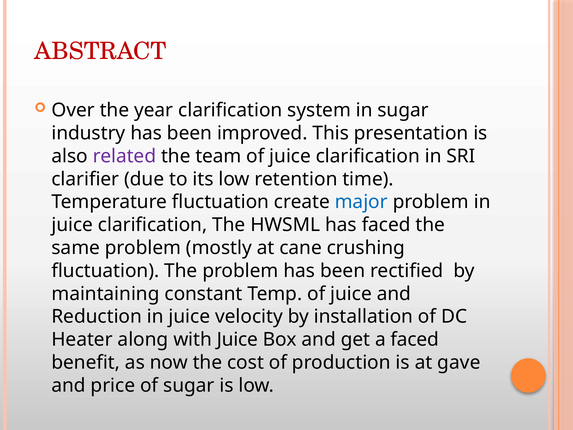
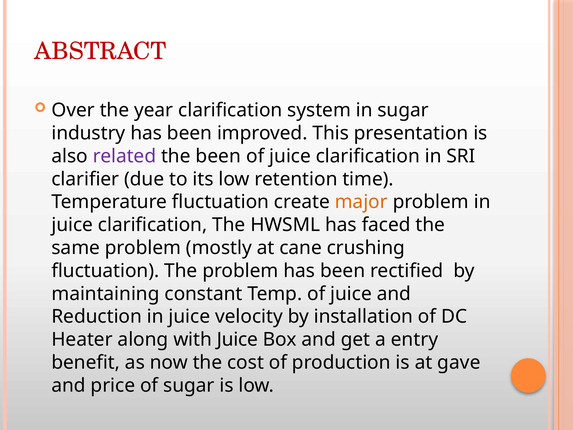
the team: team -> been (218, 156)
major colour: blue -> orange (361, 202)
a faced: faced -> entry (415, 339)
